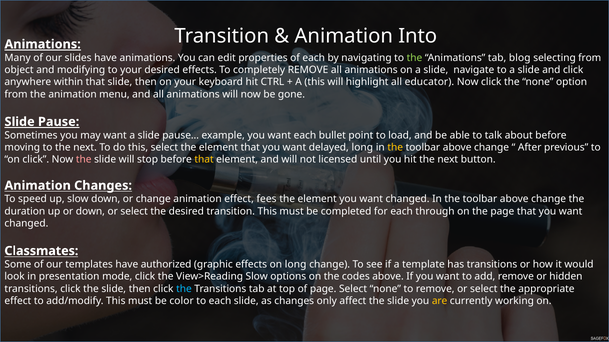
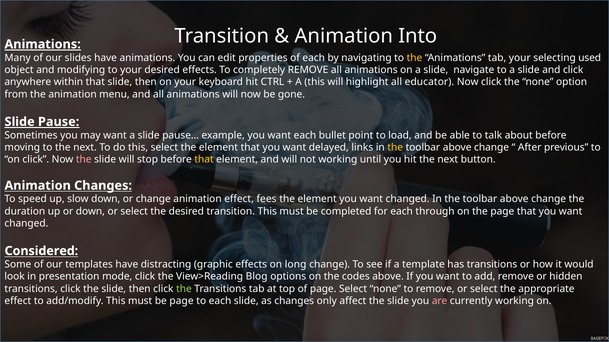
the colour: light green -> yellow (414, 58)
tab blog: blog -> your (520, 58)
selecting from: from -> used (590, 58)
delayed long: long -> links (362, 148)
not licensed: licensed -> working (338, 160)
Classmates: Classmates -> Considered (41, 251)
authorized: authorized -> distracting (166, 265)
View>Reading Slow: Slow -> Blog (257, 277)
the colour: light blue -> light green (184, 289)
be color: color -> page (182, 301)
are colour: yellow -> pink (440, 301)
